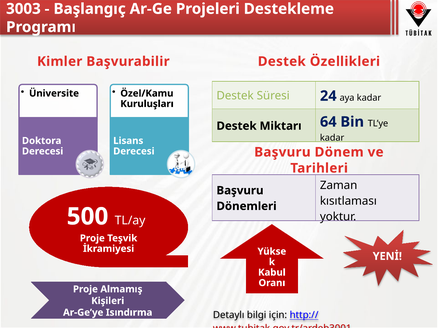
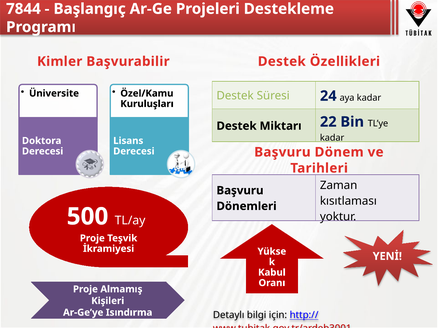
3003: 3003 -> 7844 (23, 9)
64: 64 -> 22 (328, 122)
